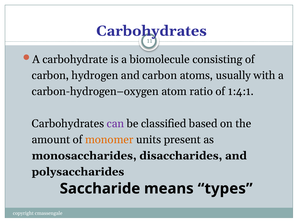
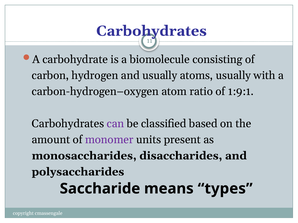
and carbon: carbon -> usually (160, 76)
1:4:1: 1:4:1 -> 1:9:1 (241, 92)
monomer colour: orange -> purple (109, 140)
